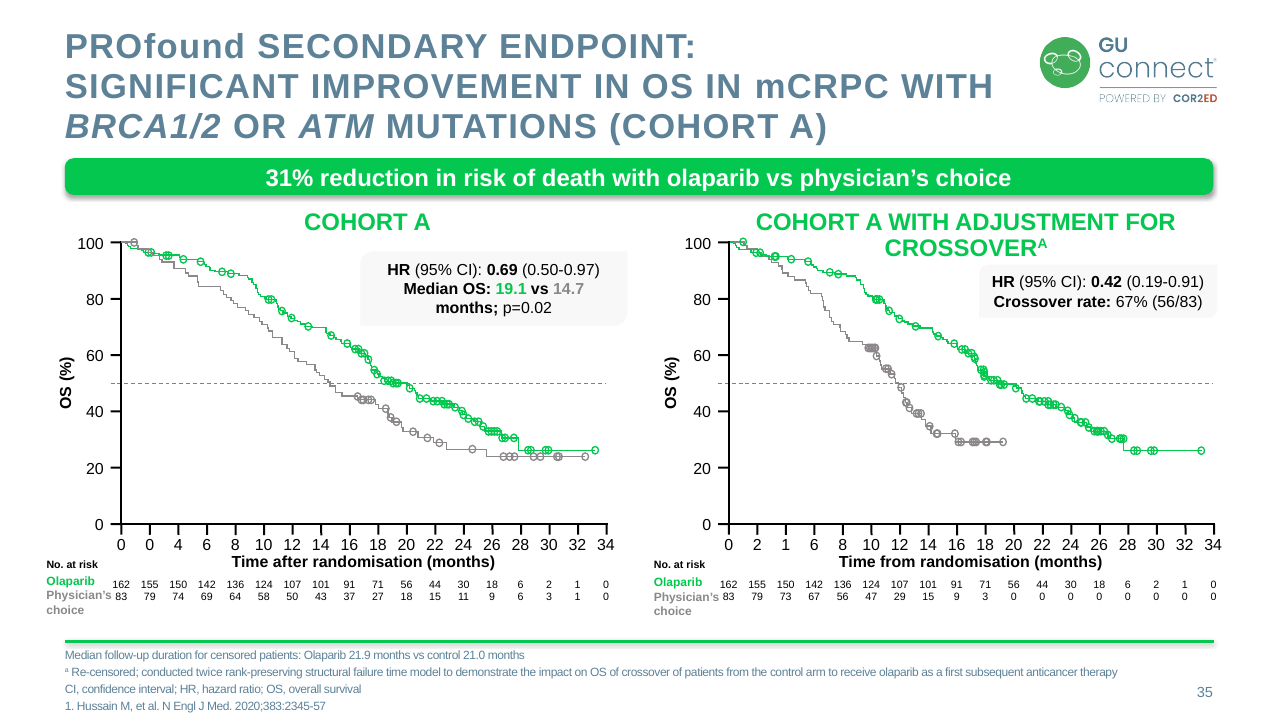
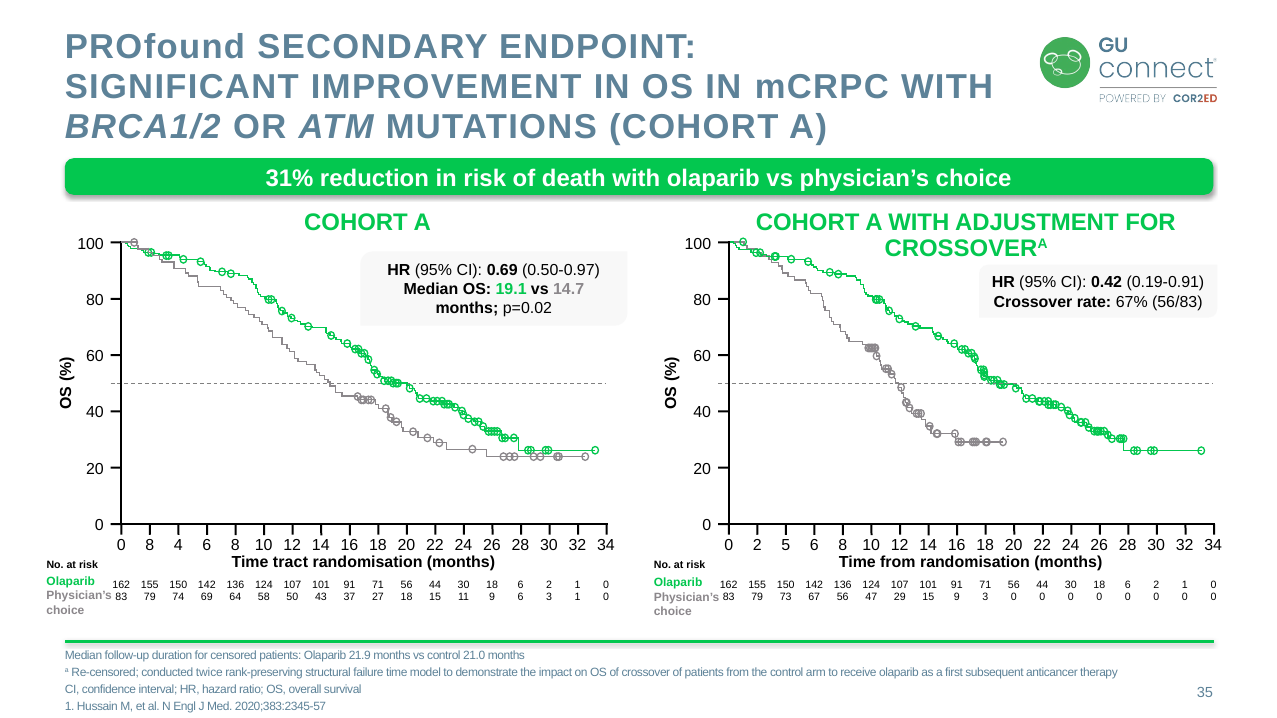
0: 0 -> 8 (150, 546)
2 1: 1 -> 5 (786, 546)
after: after -> tract (290, 563)
